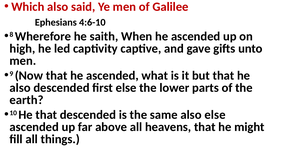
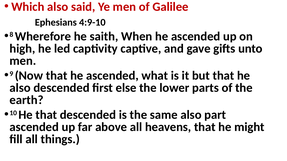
4:6-10: 4:6-10 -> 4:9-10 (92, 22)
also else: else -> part (215, 115)
